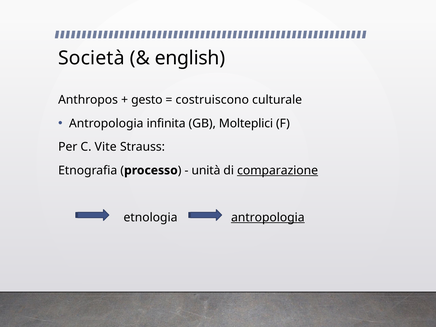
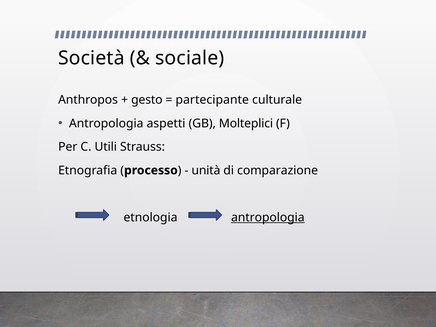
english: english -> sociale (190, 58)
costruiscono: costruiscono -> partecipante (212, 100)
infinita: infinita -> aspetti (166, 123)
Vite: Vite -> Utili (106, 147)
comparazione underline: present -> none (278, 170)
